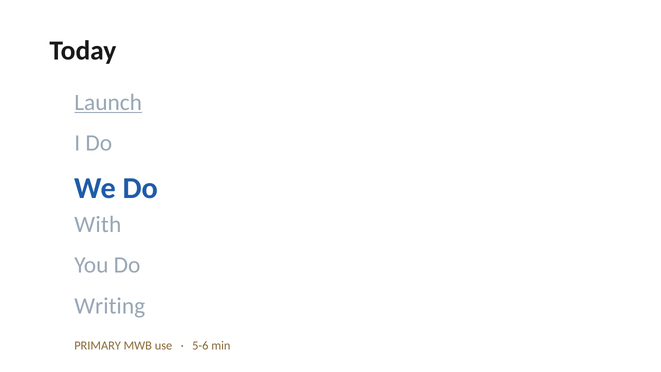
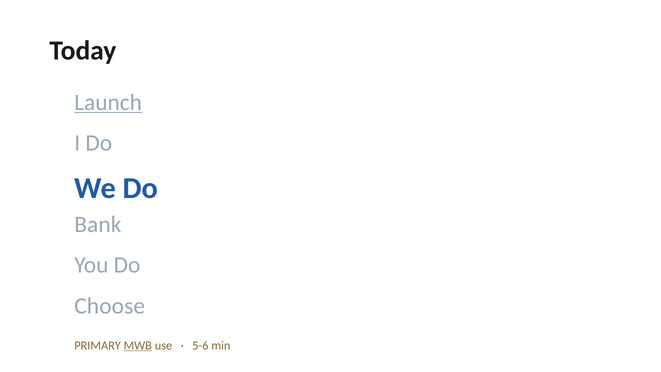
With: With -> Bank (98, 224)
Writing: Writing -> Choose (110, 306)
MWB underline: none -> present (138, 345)
